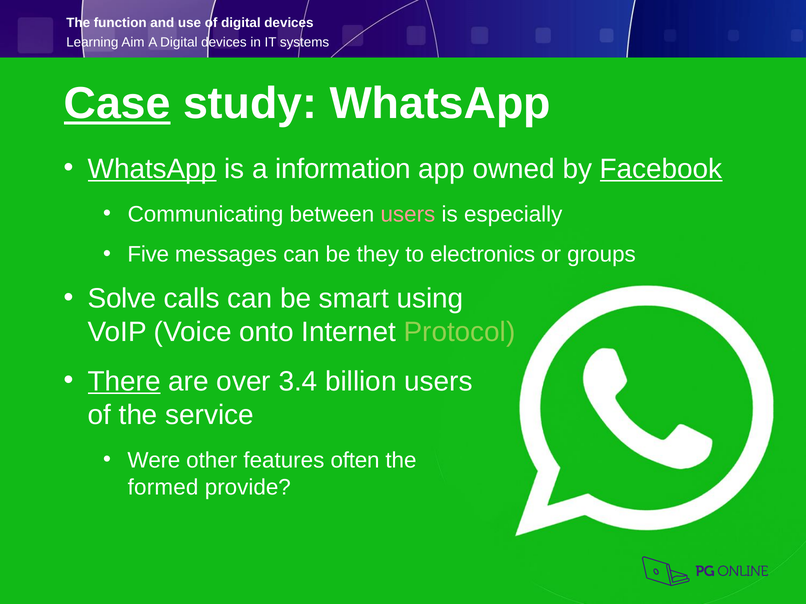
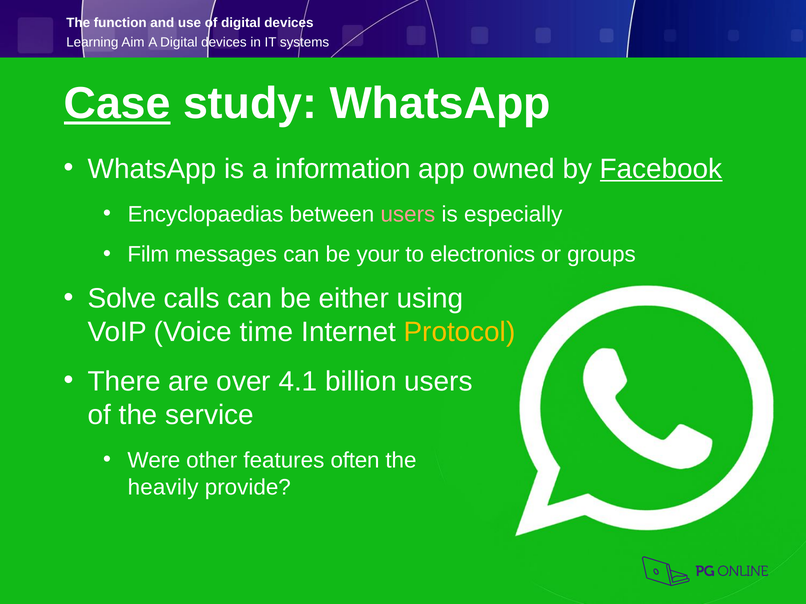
WhatsApp underline: present -> none (152, 169)
Communicating: Communicating -> Encyclopaedias (206, 214)
Five: Five -> Film (148, 255)
they: they -> your (378, 255)
smart: smart -> either (354, 299)
onto: onto -> time (266, 332)
Protocol colour: light green -> yellow (460, 332)
There underline: present -> none (124, 382)
3.4: 3.4 -> 4.1 (298, 382)
formed: formed -> heavily (163, 488)
